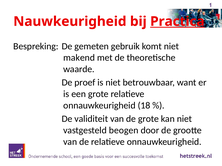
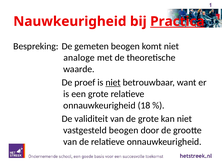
gemeten gebruik: gebruik -> beogen (125, 46)
makend: makend -> analoge (79, 58)
niet underline: none -> present (113, 83)
